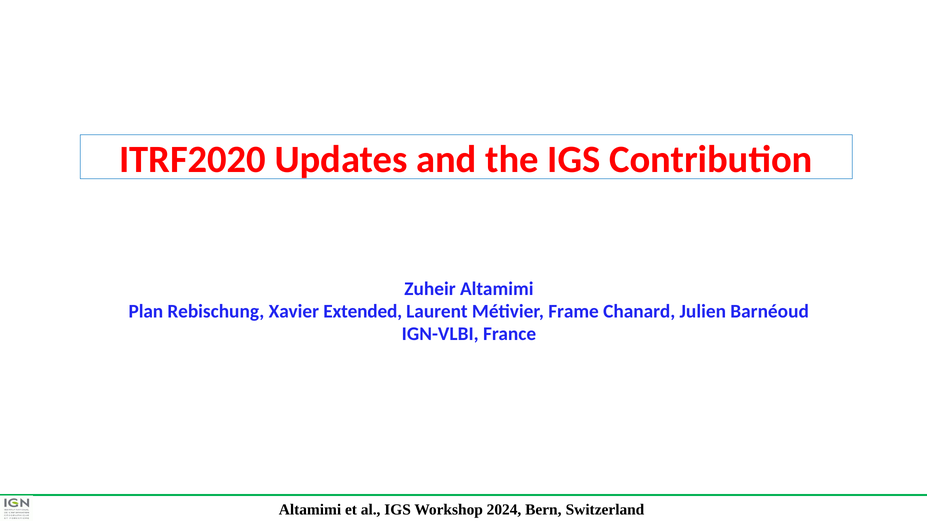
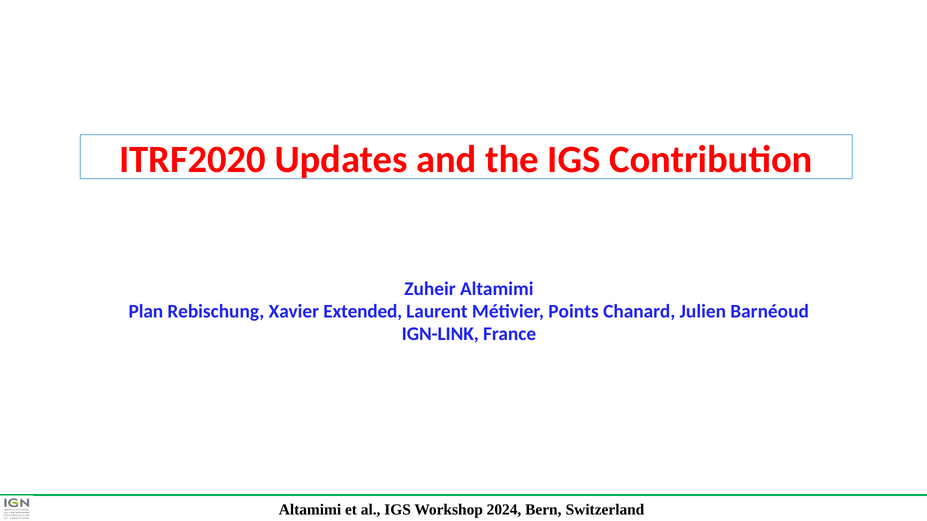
Frame: Frame -> Points (573, 312)
IGN-VLBI: IGN-VLBI -> IGN-LINK (440, 334)
